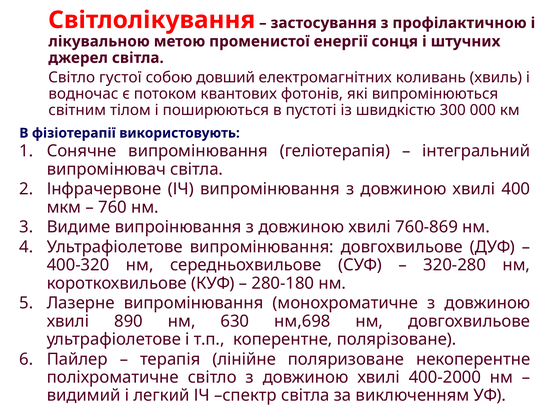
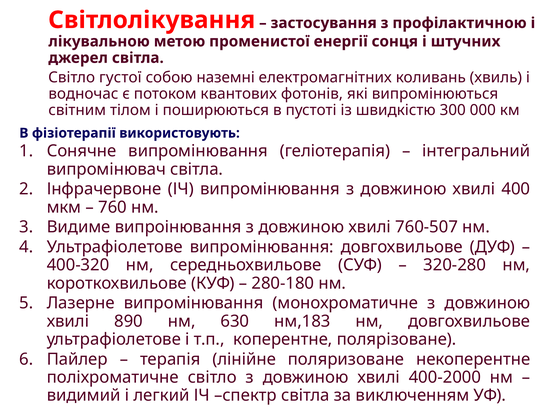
довший: довший -> наземні (226, 77)
760-869: 760-869 -> 760-507 (427, 227)
нм,698: нм,698 -> нм,183 (302, 321)
